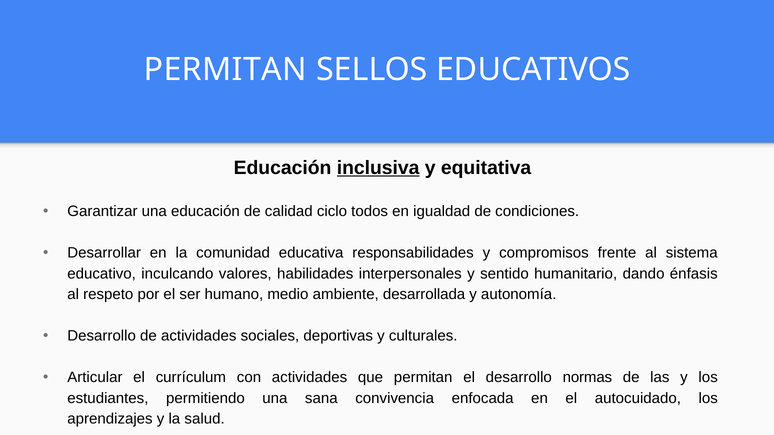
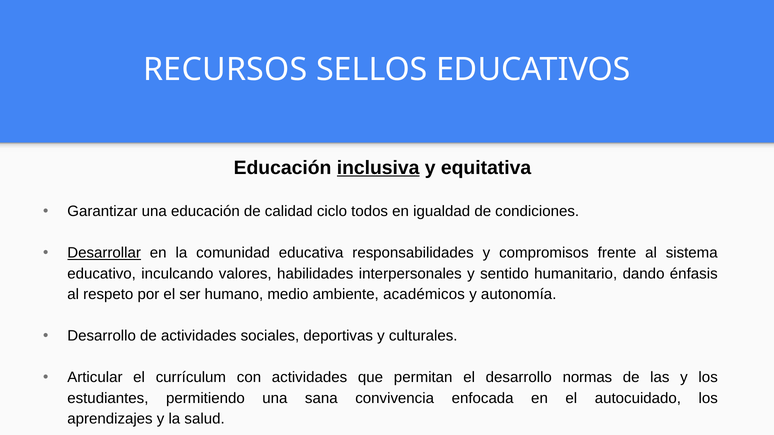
PERMITAN: PERMITAN -> RECURSOS (225, 70)
Desarrollar underline: none -> present (104, 253)
desarrollada: desarrollada -> académicos (424, 295)
